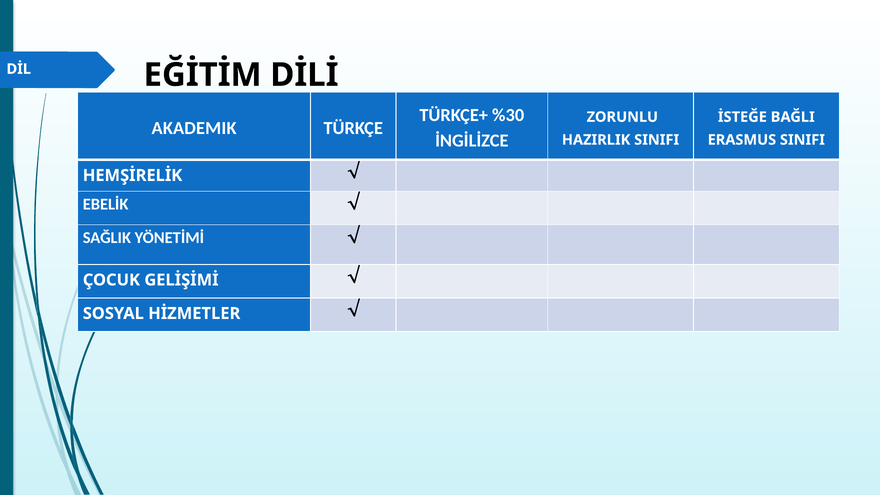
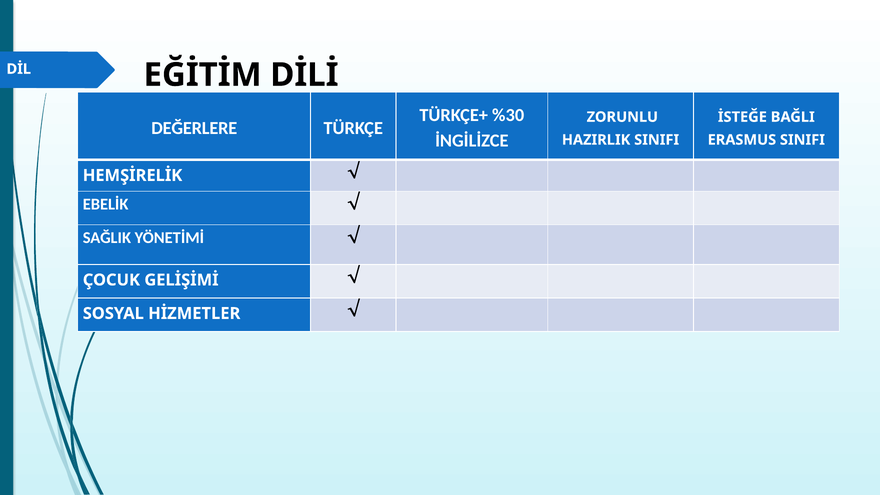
AKADEMIK: AKADEMIK -> DEĞERLERE (194, 128)
